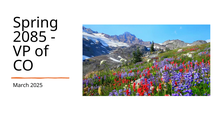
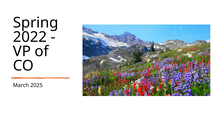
2085: 2085 -> 2022 (30, 37)
